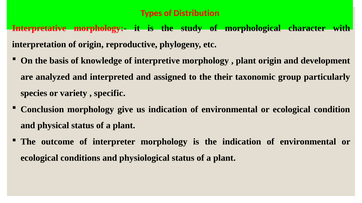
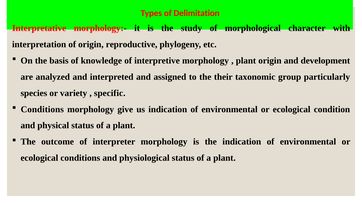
Distribution: Distribution -> Delimitation (197, 13)
Conclusion: Conclusion -> Conditions (42, 110)
